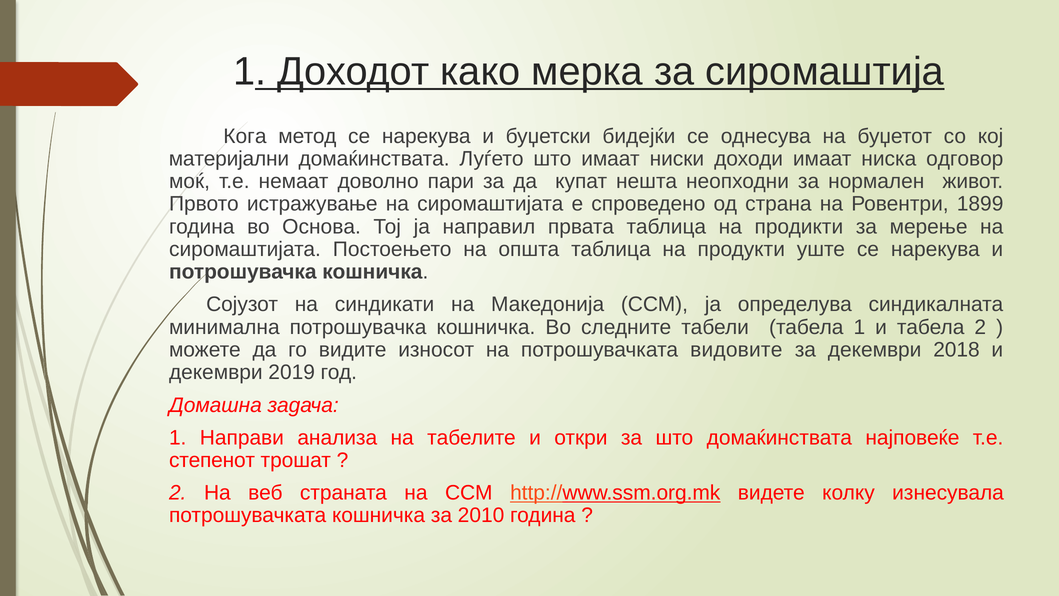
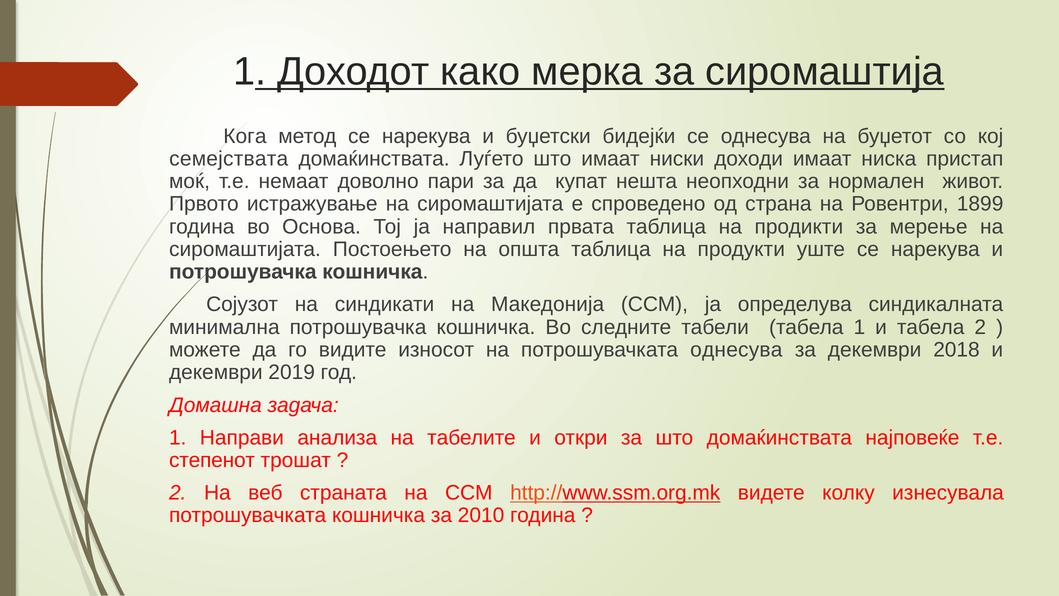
материјални: материјални -> семејствата (229, 159)
одговор: одговор -> пристап (965, 159)
потрошувачката видовите: видовите -> однесува (736, 350)
